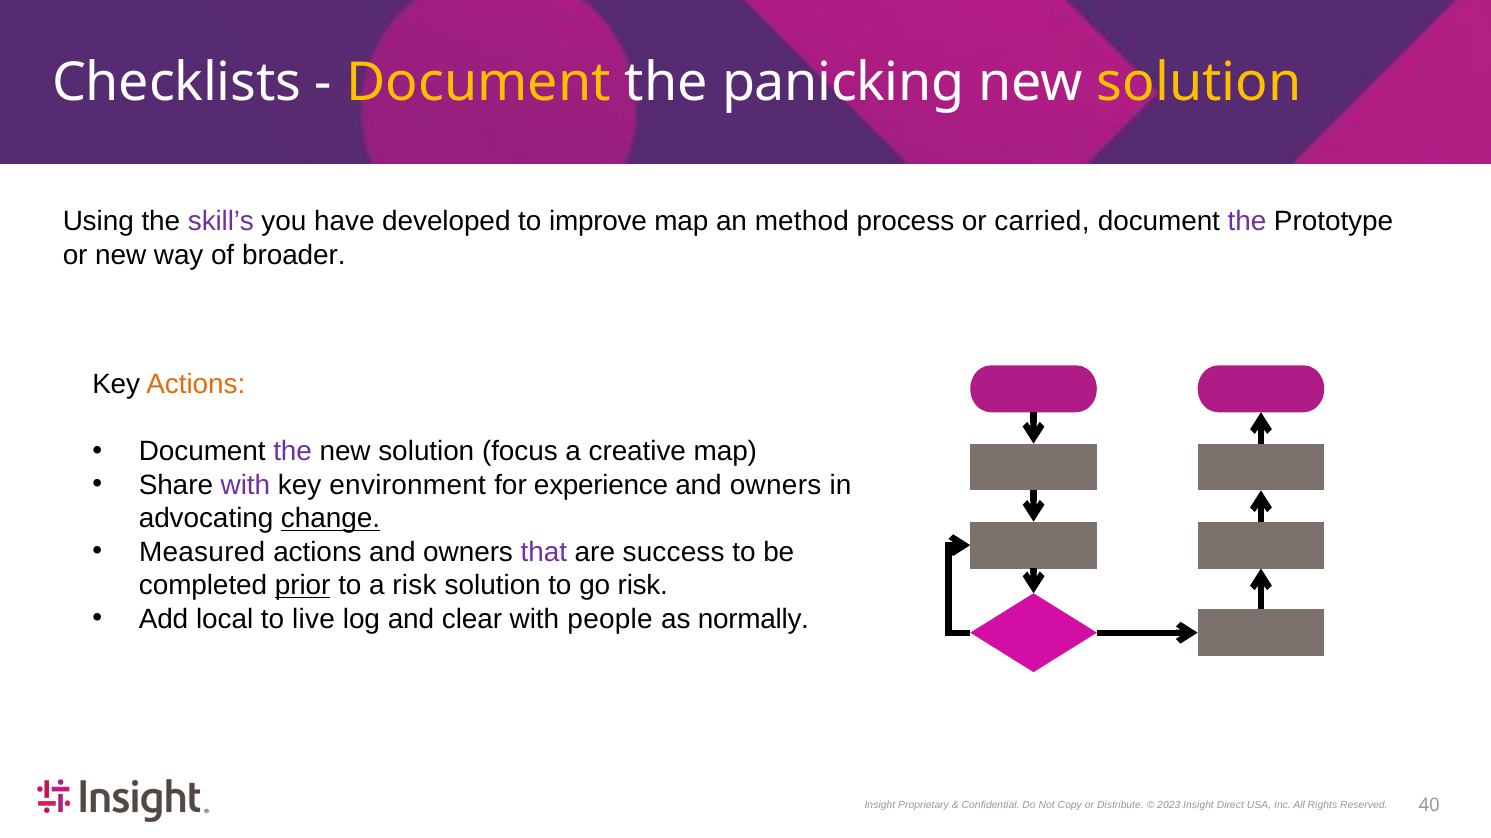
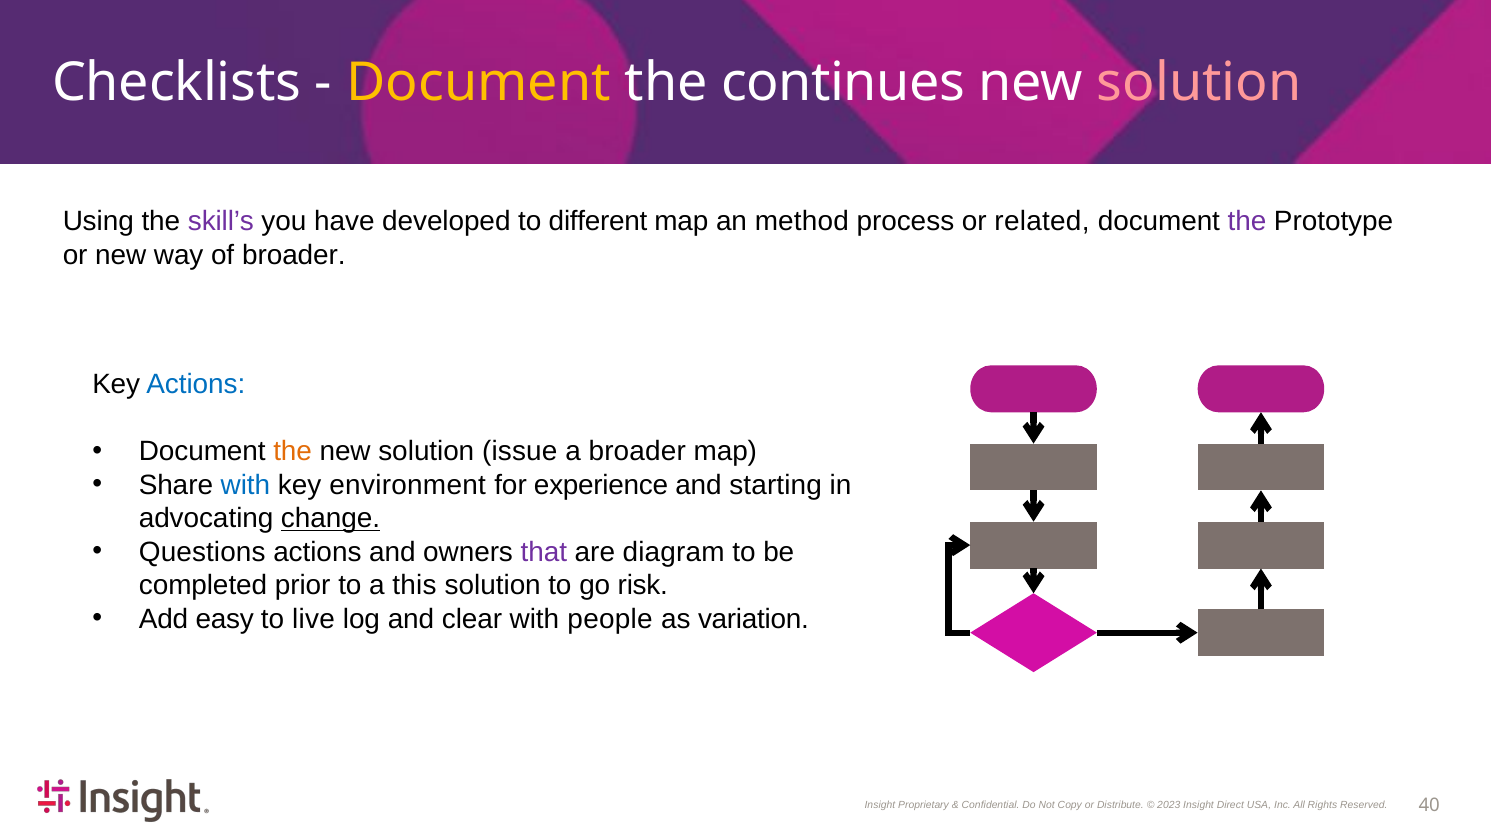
panicking: panicking -> continues (843, 83)
solution colour: yellow -> pink (1199, 83)
improve: improve -> different (598, 222)
carried: carried -> related (1042, 222)
Actions colour: orange -> blue (196, 385)
the colour: purple -> orange (293, 452)
focus: focus -> issue (520, 452)
a creative: creative -> broader (637, 452)
with colour: purple -> blue (245, 485)
owners: owners -> starting (776, 485)
Measured: Measured -> Questions (202, 552)
success: success -> diagram (674, 552)
prior underline: present -> none (303, 586)
a risk: risk -> this (414, 586)
local: local -> easy (225, 619)
normally: normally -> variation (753, 619)
